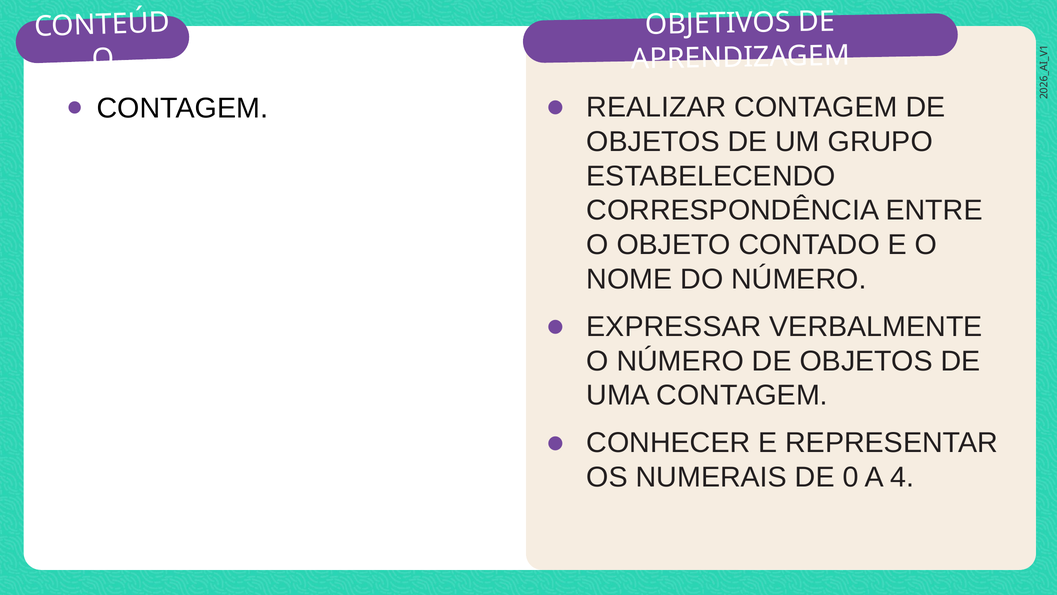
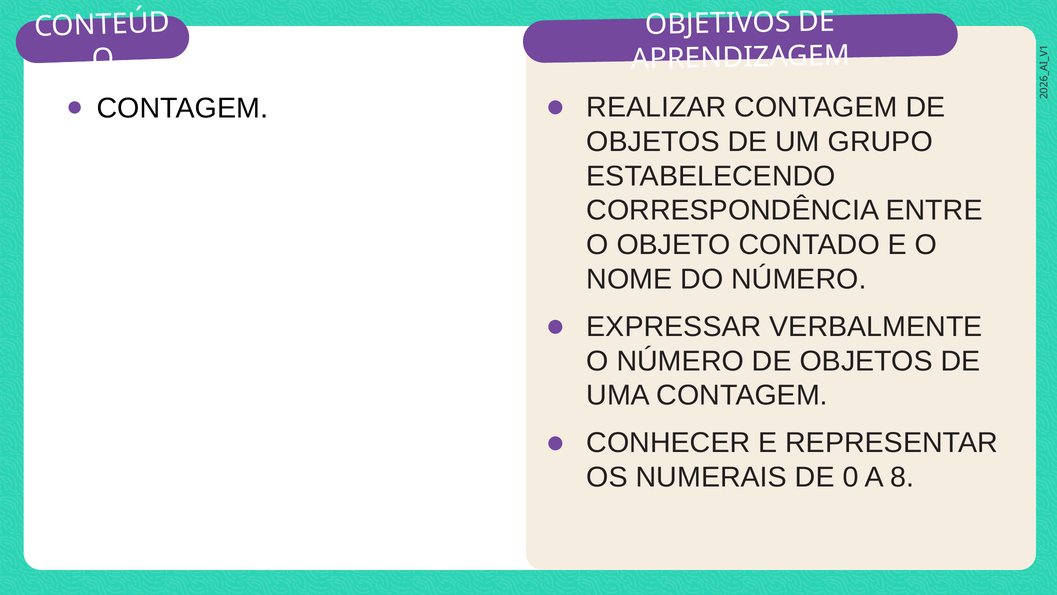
4: 4 -> 8 (902, 477)
